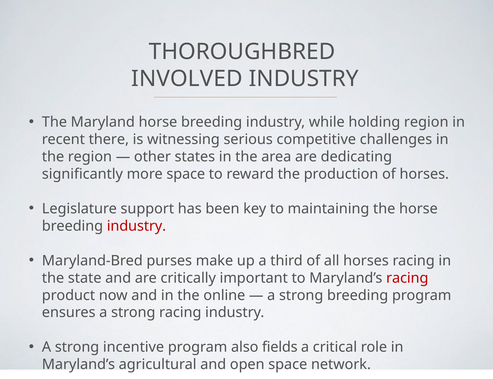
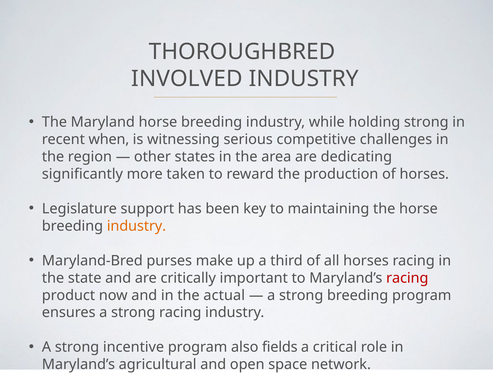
holding region: region -> strong (426, 122)
there: there -> when (109, 140)
more space: space -> taken (186, 174)
industry colour: red -> orange (136, 226)
online: online -> actual (224, 296)
